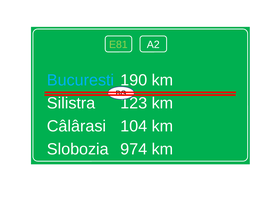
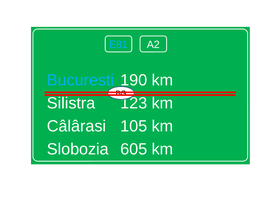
E81 colour: light green -> light blue (118, 45)
104: 104 -> 105 (134, 126)
974: 974 -> 605 (134, 149)
